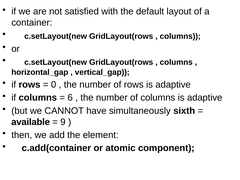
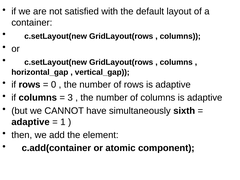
6: 6 -> 3 (70, 98)
available: available -> adaptive (31, 122)
9: 9 -> 1 (63, 122)
